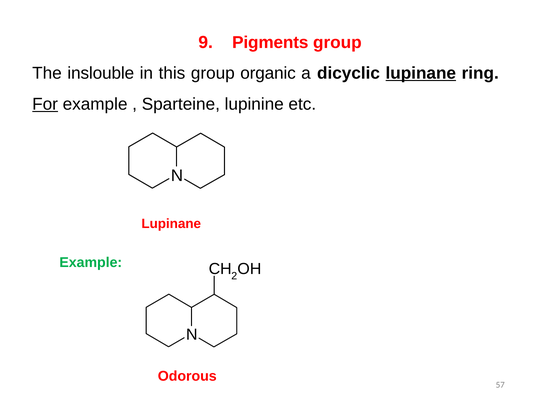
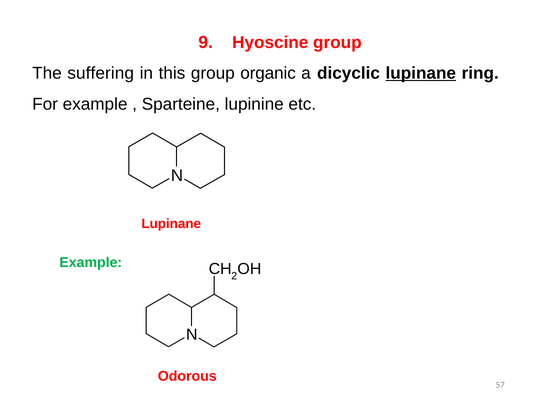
Pigments: Pigments -> Hyoscine (270, 42)
inslouble: inslouble -> suffering (101, 73)
For underline: present -> none (45, 104)
